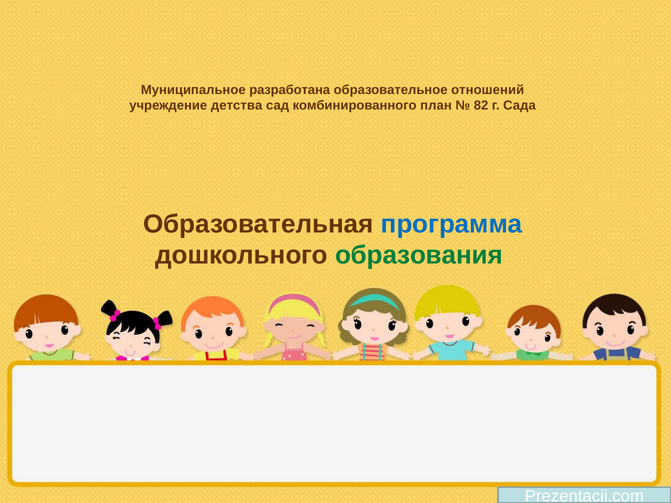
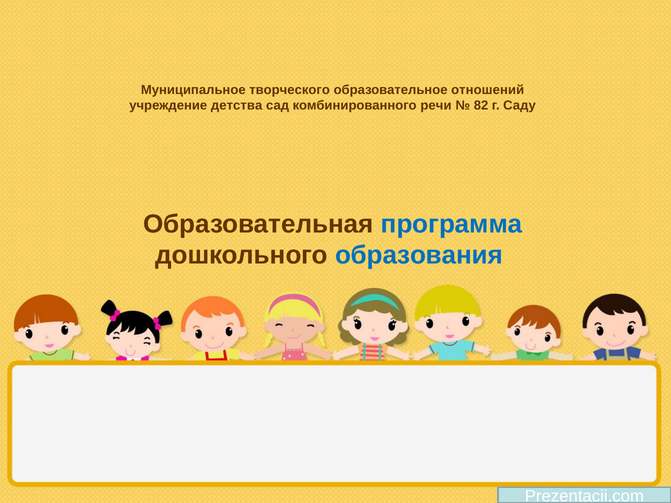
разработана: разработана -> творческого (290, 90)
план: план -> речи (436, 106)
Сада: Сада -> Саду (520, 106)
образования colour: green -> blue (419, 255)
